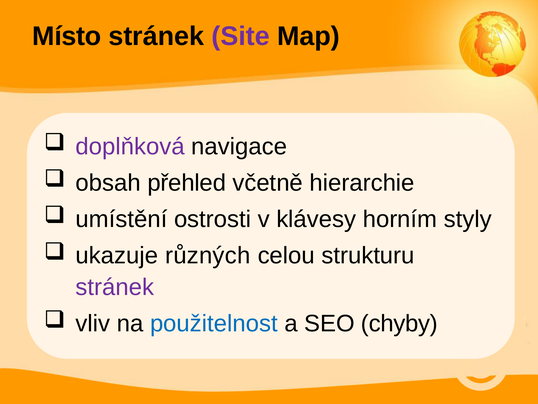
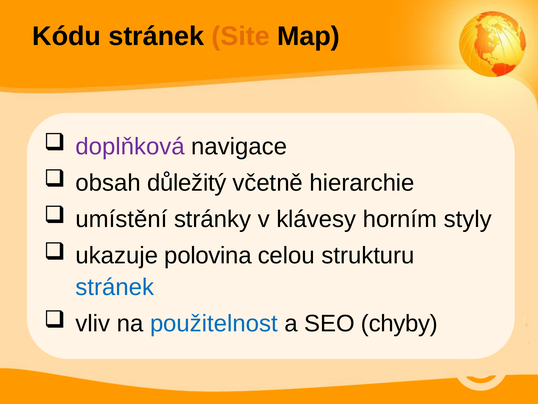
Místo: Místo -> Kódu (67, 36)
Site colour: purple -> orange (241, 36)
přehled: přehled -> důležitý (187, 183)
ostrosti: ostrosti -> stránky (213, 219)
různých: různých -> polovina (208, 255)
stránek colour: purple -> blue (115, 287)
